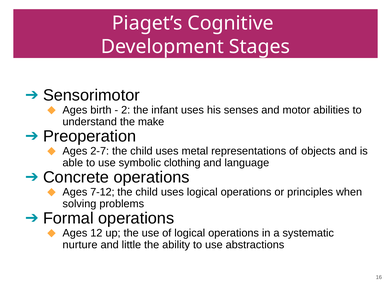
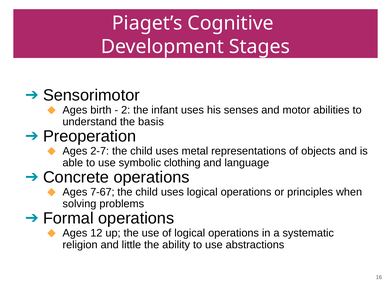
make: make -> basis (151, 122)
7-12: 7-12 -> 7-67 (102, 192)
nurture: nurture -> religion (80, 245)
